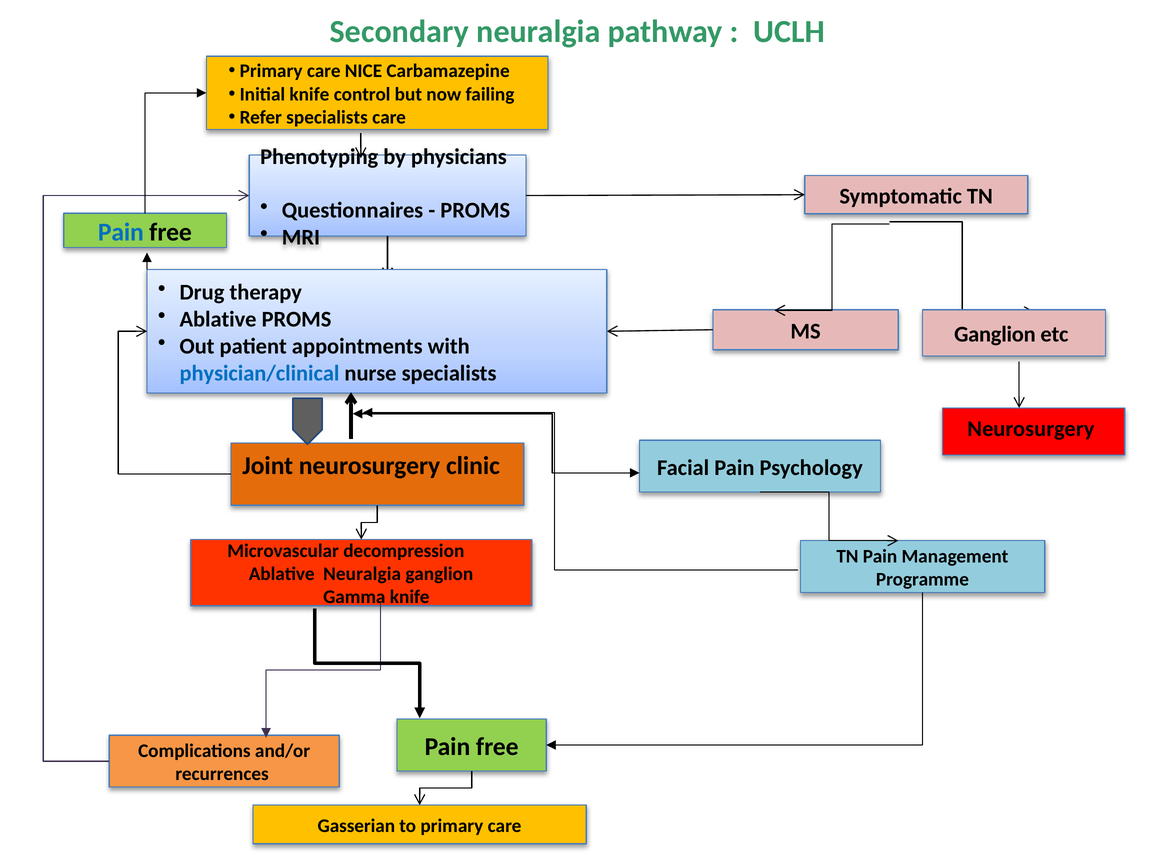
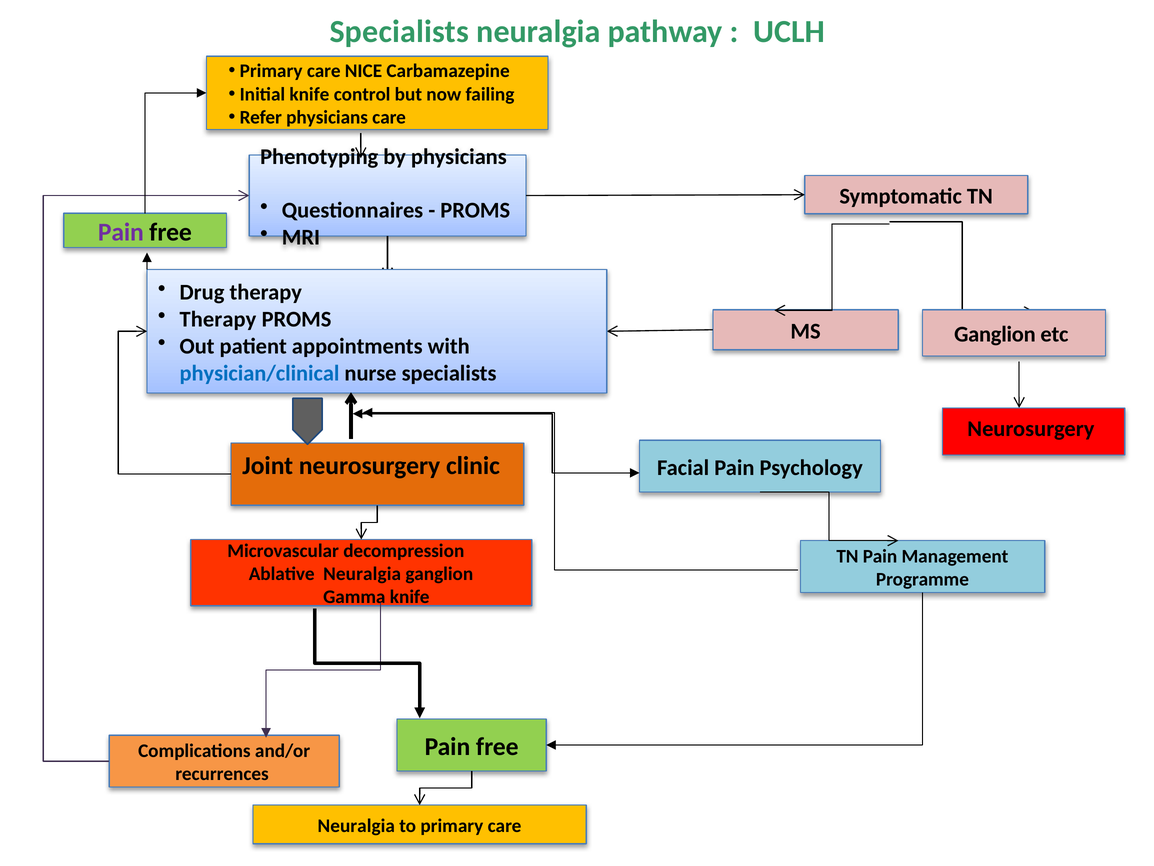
Secondary: Secondary -> Specialists (399, 32)
Refer specialists: specialists -> physicians (327, 117)
Pain colour: blue -> purple (121, 232)
Ablative: Ablative -> Therapy (218, 319)
Gasserian: Gasserian -> Neuralgia (356, 825)
